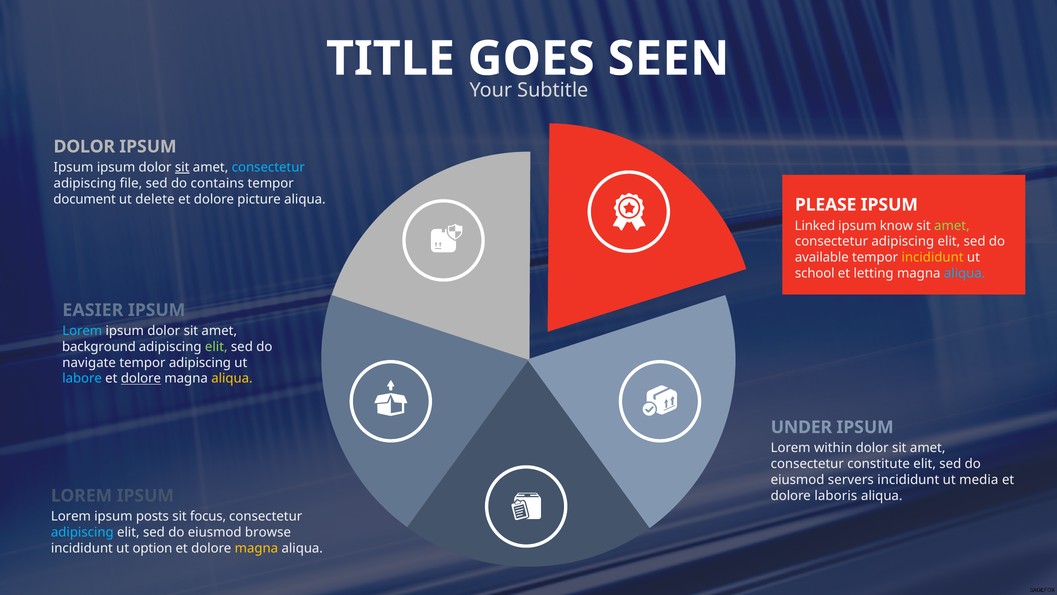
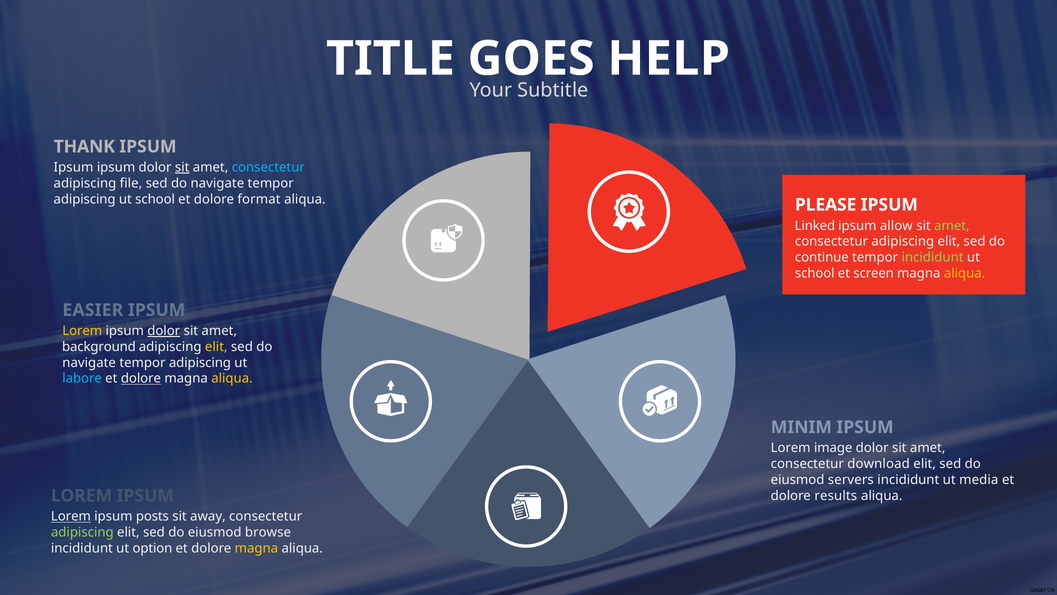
SEEN: SEEN -> HELP (669, 59)
DOLOR: DOLOR -> THANK (84, 146)
contains: contains -> navigate (217, 183)
document: document -> adipiscing (85, 199)
delete: delete -> school (155, 199)
picture: picture -> format (259, 199)
know: know -> allow (896, 225)
available: available -> continue (822, 257)
incididunt colour: yellow -> light green (933, 257)
letting: letting -> screen (874, 273)
aliqua colour: light blue -> yellow (965, 273)
Lorem colour: light blue -> yellow (82, 331)
dolor underline: none -> present (164, 331)
elit colour: light green -> yellow (216, 347)
UNDER: UNDER -> MINIM (801, 427)
within: within -> image (833, 448)
constitute: constitute -> download (879, 464)
laboris: laboris -> results (836, 495)
Lorem underline: none -> present (71, 516)
focus: focus -> away (208, 516)
adipiscing colour: light blue -> light green (82, 532)
